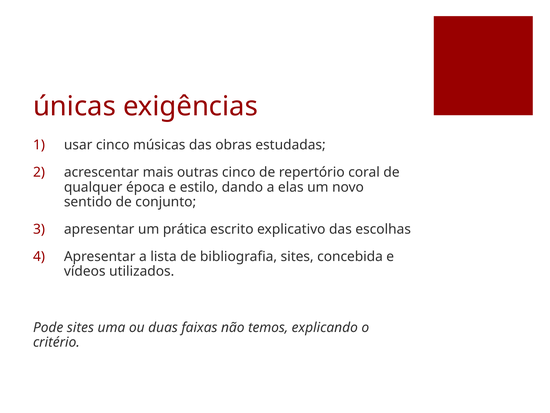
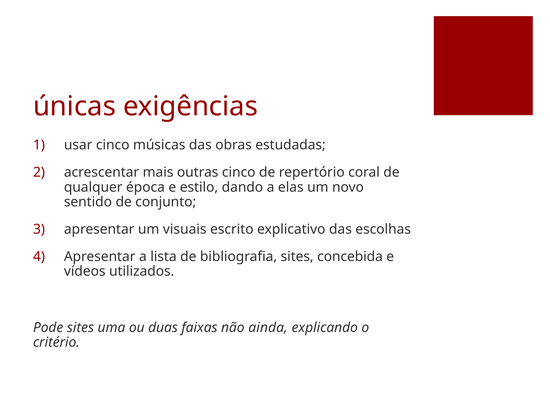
prática: prática -> visuais (185, 229)
temos: temos -> ainda (268, 327)
